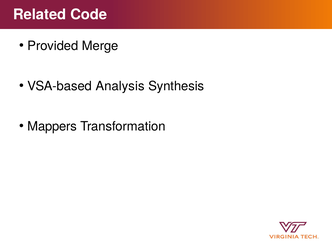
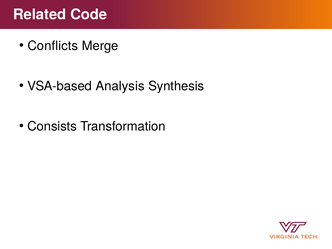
Provided: Provided -> Conflicts (53, 46)
Mappers: Mappers -> Consists (52, 126)
